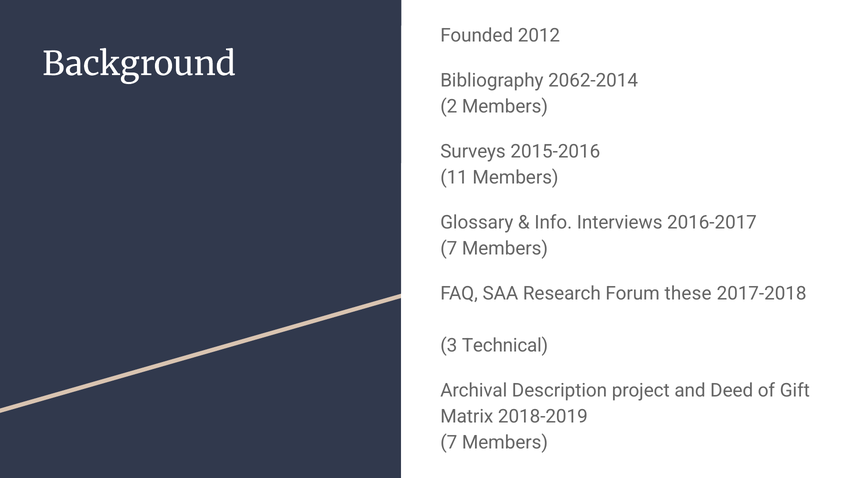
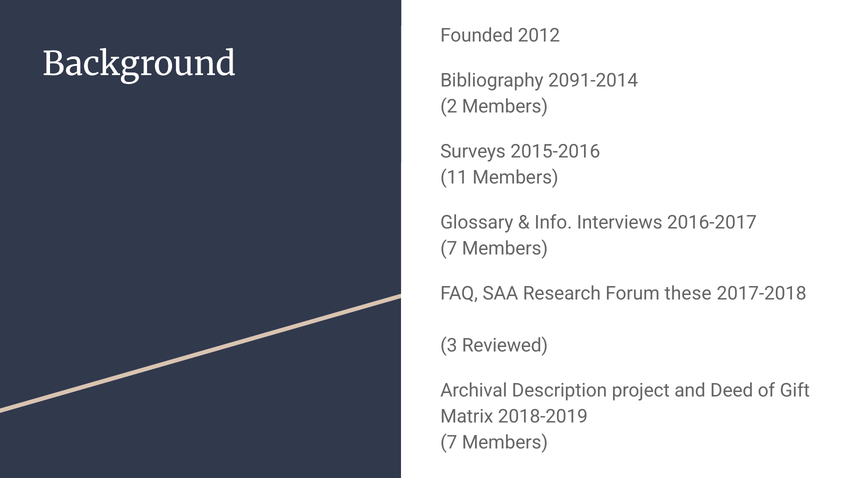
2062-2014: 2062-2014 -> 2091-2014 (593, 81)
Technical: Technical -> Reviewed (505, 345)
